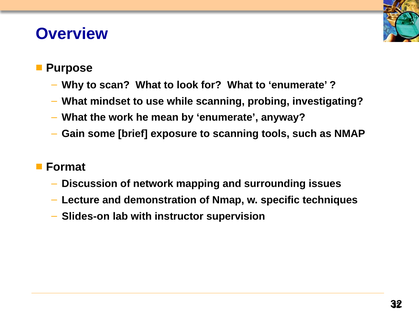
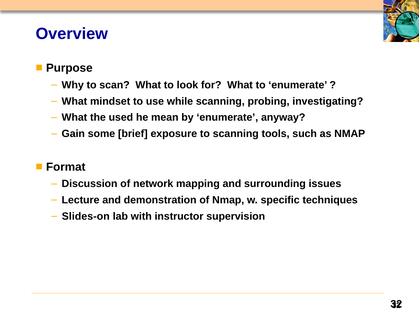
work: work -> used (121, 118)
